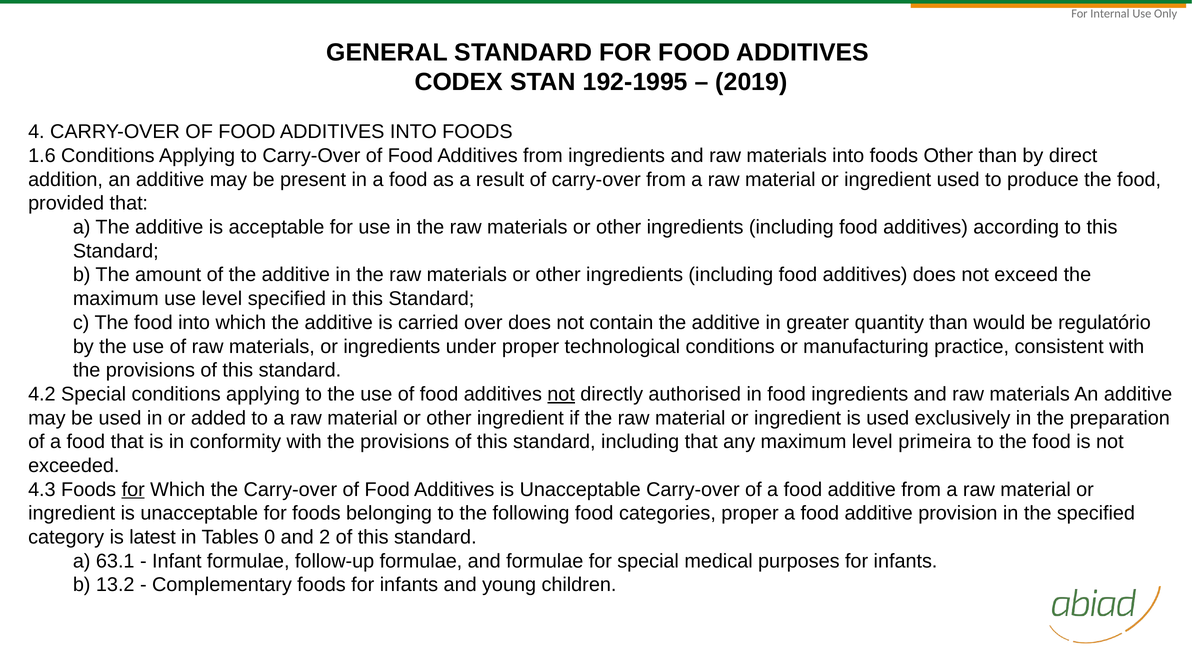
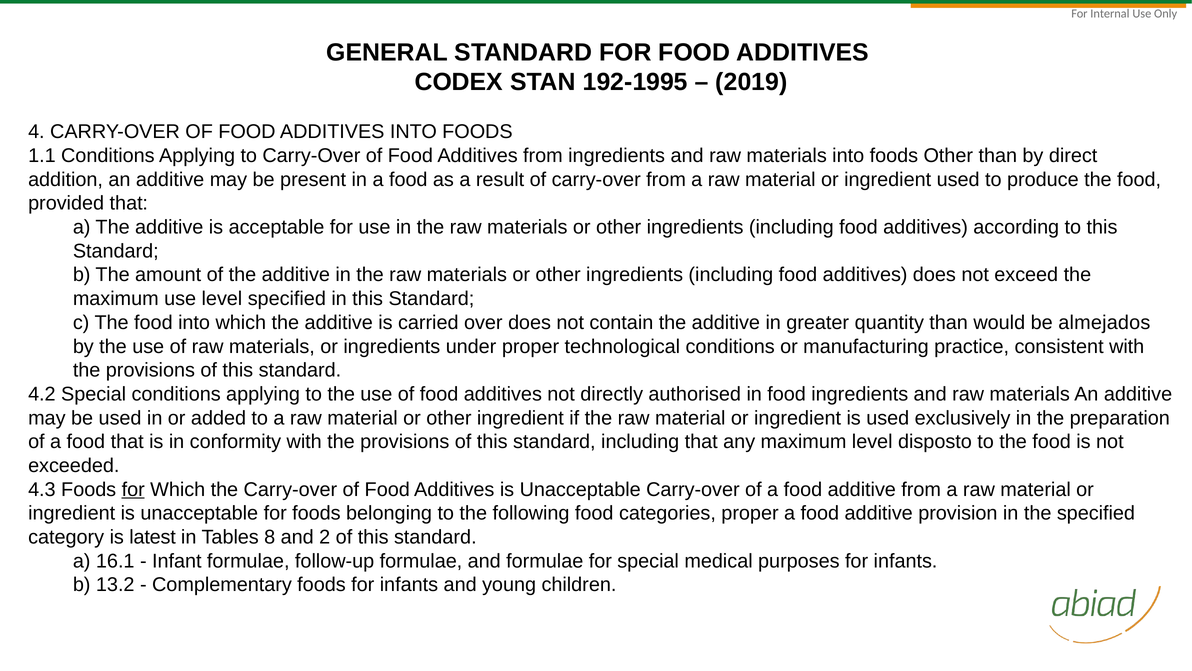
1.6: 1.6 -> 1.1 (42, 156)
regulatório: regulatório -> almejados (1104, 322)
not underline: present -> none (561, 394)
primeira: primeira -> disposto (935, 442)
0: 0 -> 8 (270, 537)
63.1: 63.1 -> 16.1 (115, 561)
